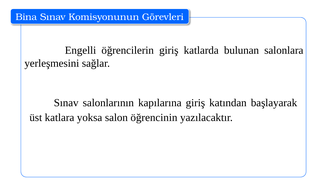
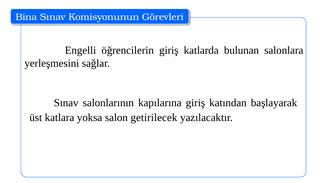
öğrencinin: öğrencinin -> getirilecek (154, 118)
